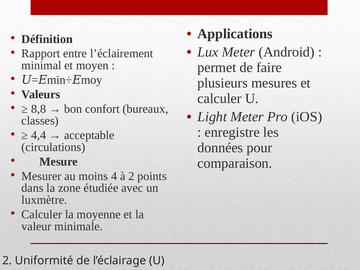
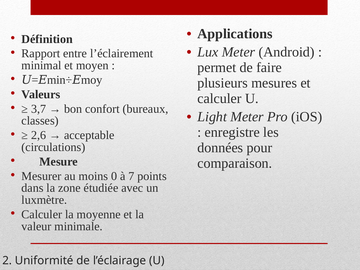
8,8: 8,8 -> 3,7 (39, 109)
4,4: 4,4 -> 2,6 (39, 135)
4: 4 -> 0 (114, 176)
à 2: 2 -> 7 (131, 176)
